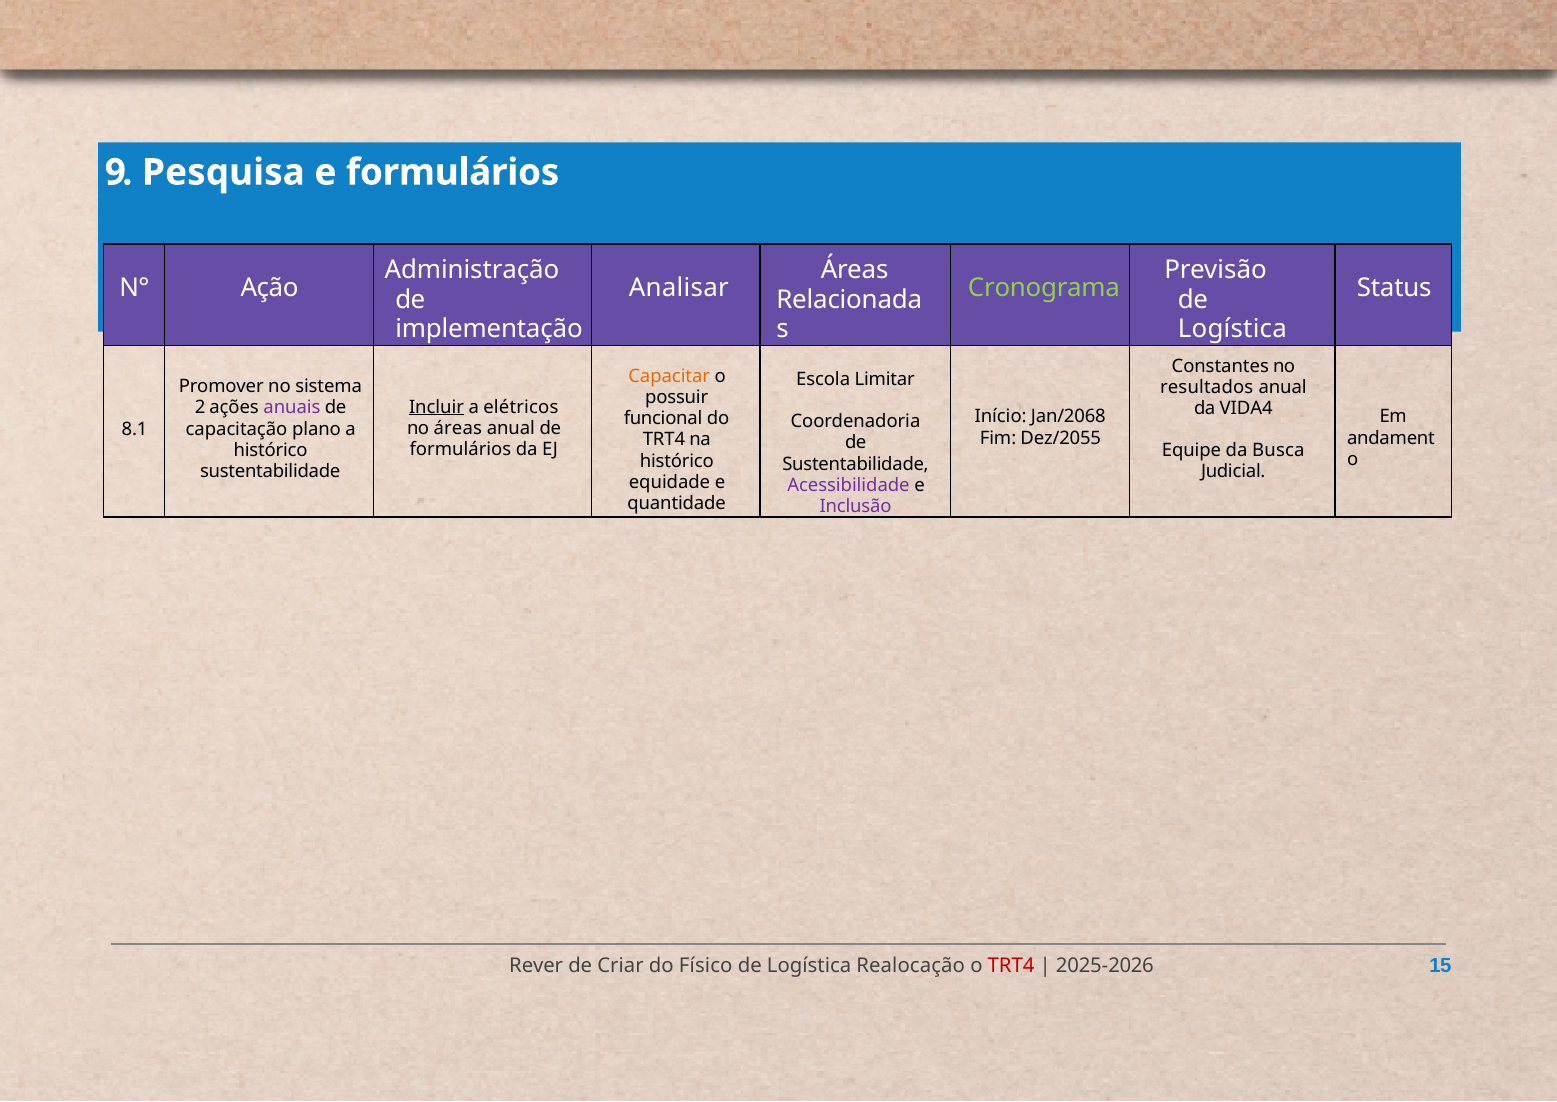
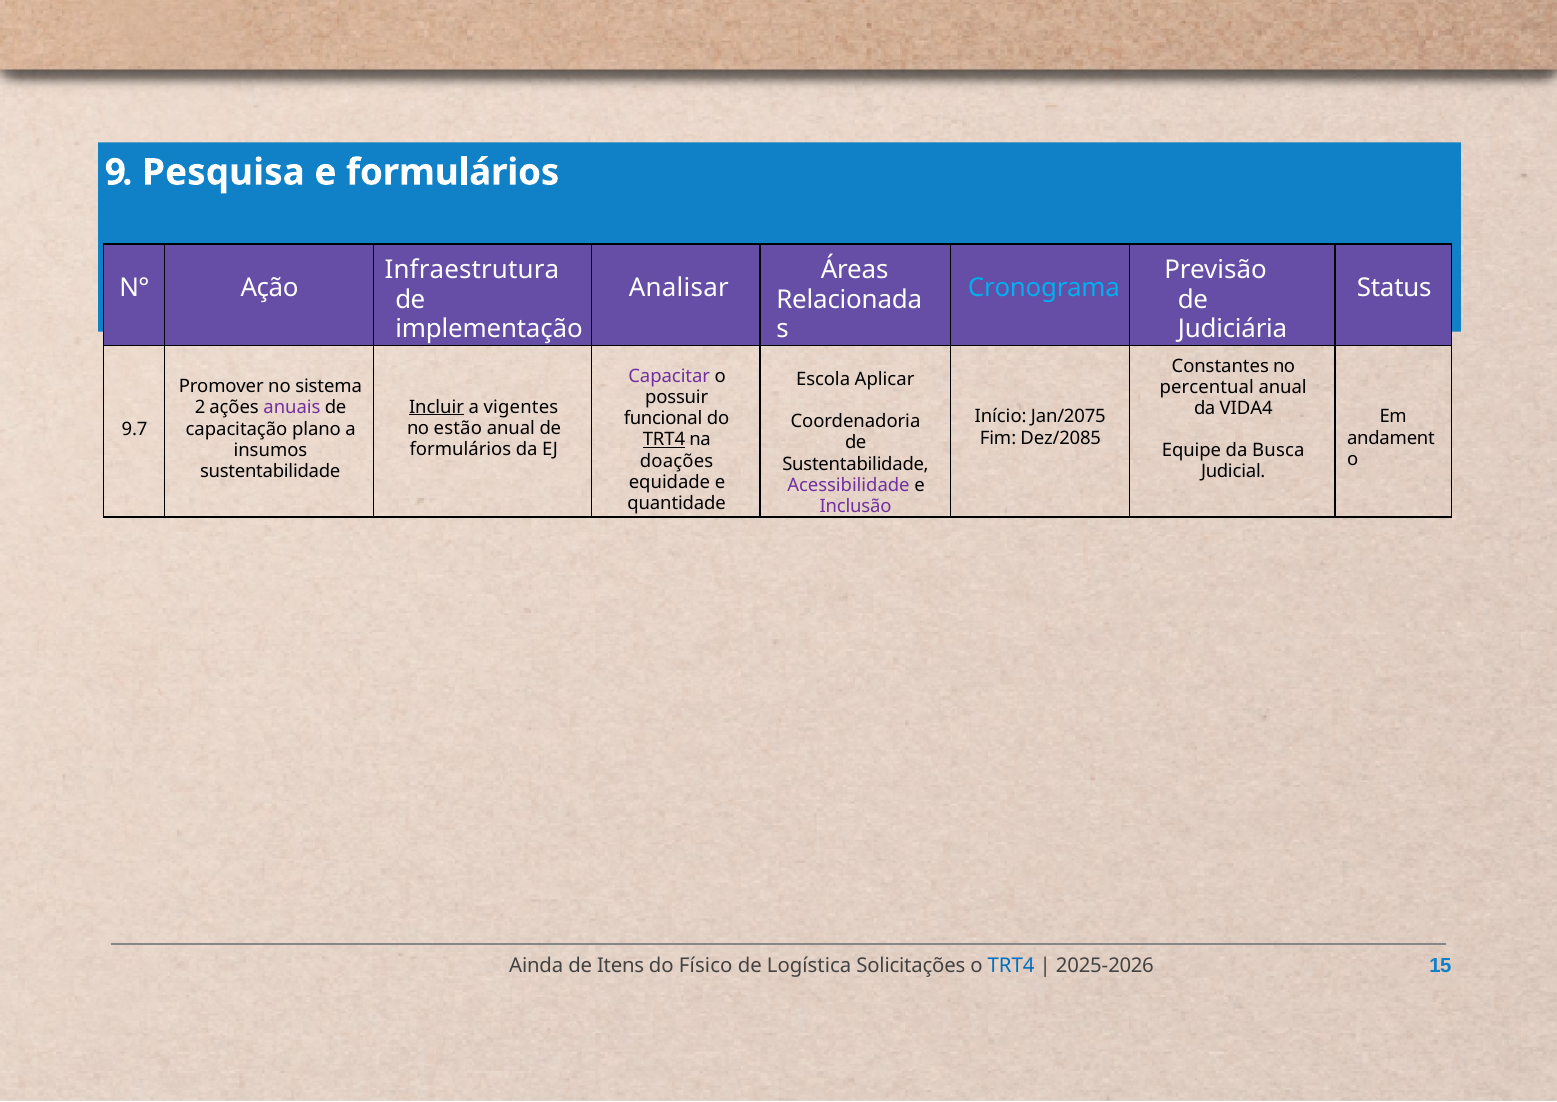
Administração: Administração -> Infraestrutura (472, 270)
Cronograma colour: light green -> light blue (1044, 288)
Logística: Logística -> Judiciária (1233, 329)
Capacitar colour: orange -> purple (669, 376)
Limitar: Limitar -> Aplicar (885, 379)
resultados: resultados -> percentual (1207, 387)
elétricos: elétricos -> vigentes (521, 407)
Jan/2068: Jan/2068 -> Jan/2075 (1068, 417)
no áreas: áreas -> estão (458, 428)
8.1: 8.1 -> 9.7 (134, 430)
Dez/2055: Dez/2055 -> Dez/2085 (1061, 438)
TRT4 underline: none -> present (664, 440)
histórico: histórico -> insumos (270, 450)
histórico: histórico -> doações (677, 461)
Rever: Rever -> Ainda (536, 966)
Criar: Criar -> Itens (621, 966)
Realocação: Realocação -> Solicitações (911, 966)
TRT4 colour: red -> blue (1011, 966)
